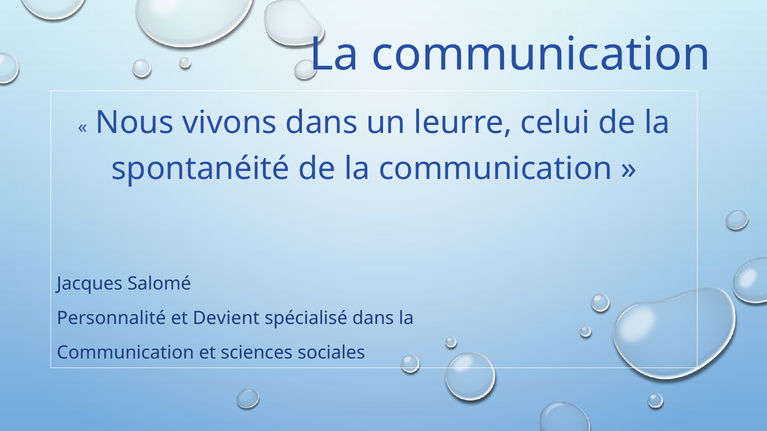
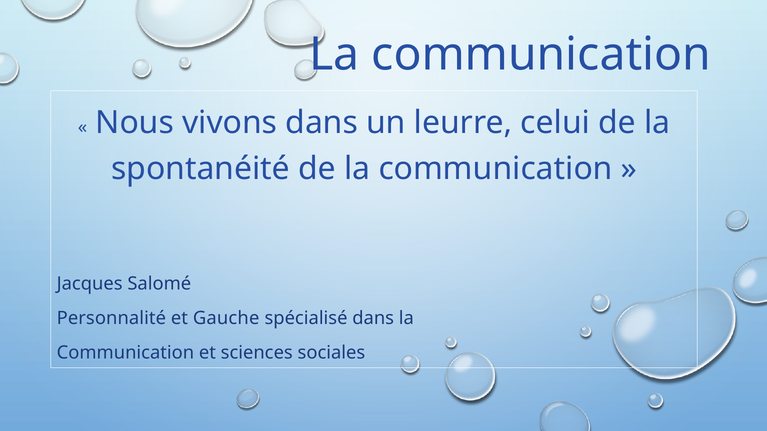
Devient: Devient -> Gauche (226, 319)
